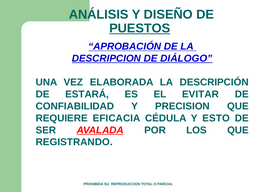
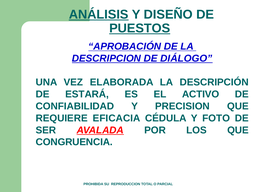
ANÁLISIS underline: none -> present (99, 15)
EVITAR: EVITAR -> ACTIVO (201, 94)
ESTO: ESTO -> FOTO (216, 118)
REGISTRANDO: REGISTRANDO -> CONGRUENCIA (74, 142)
